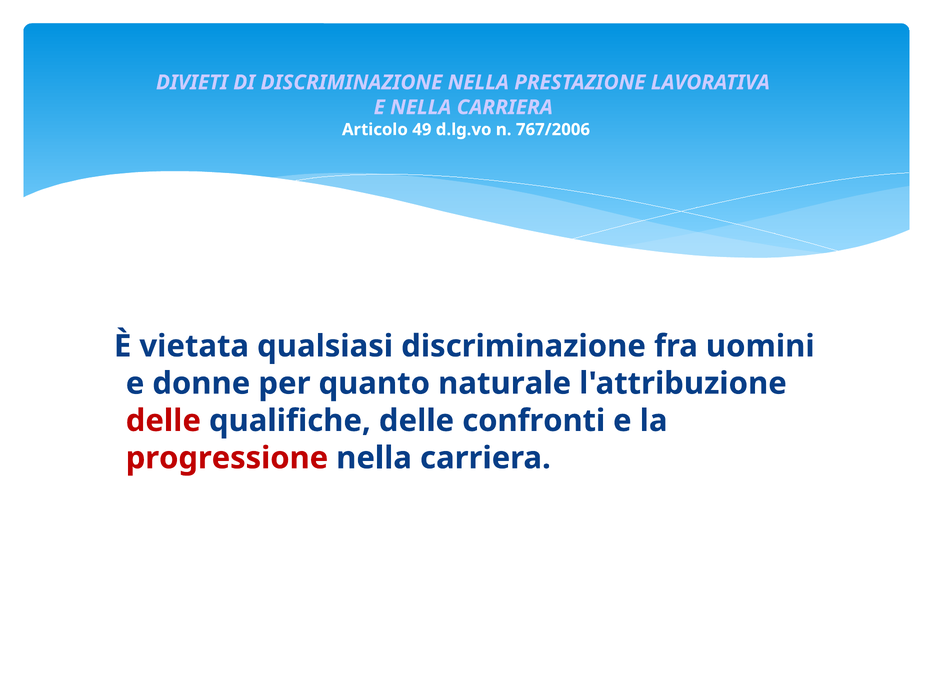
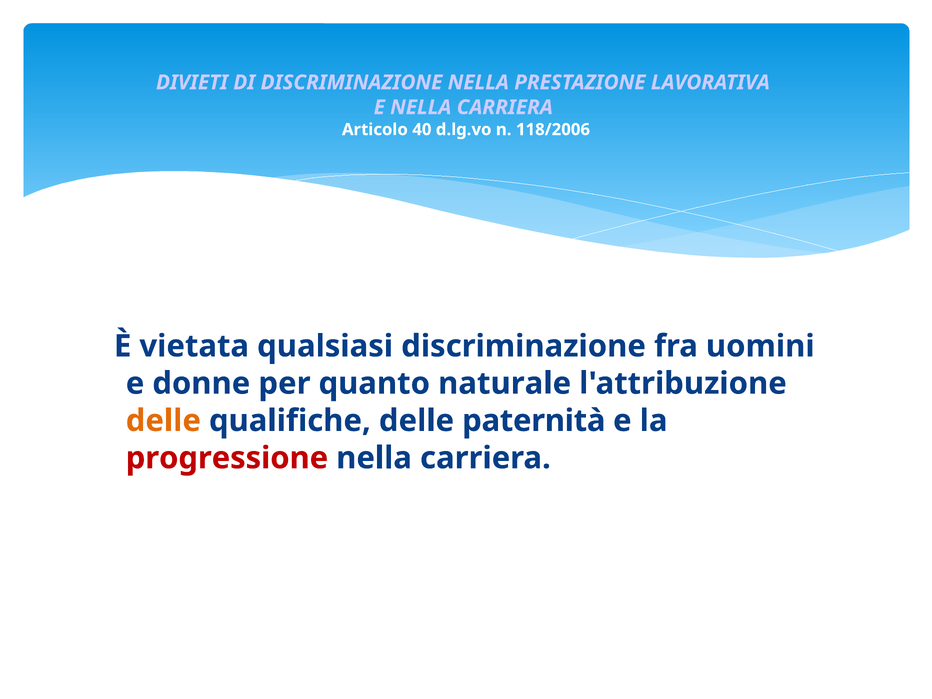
49: 49 -> 40 (422, 130)
767/2006: 767/2006 -> 118/2006 (553, 130)
delle colour: red -> orange (163, 421)
confronti: confronti -> paternità (534, 421)
